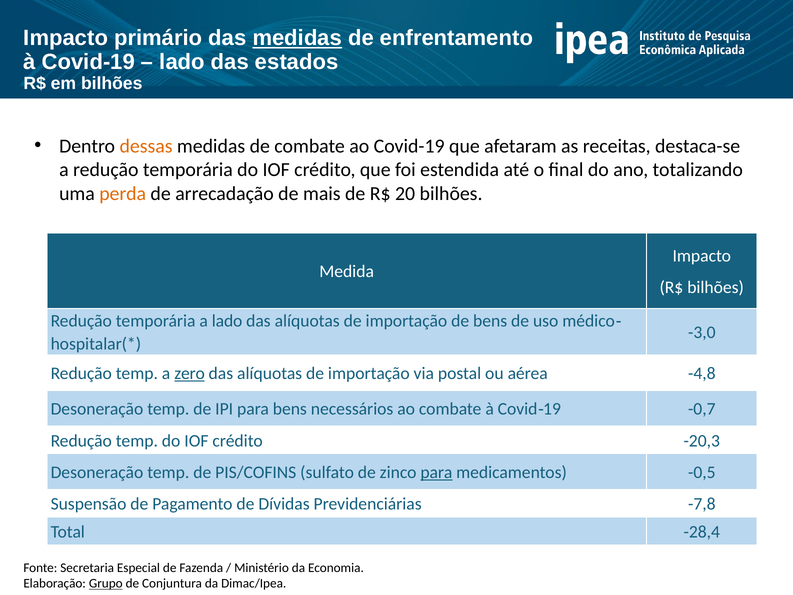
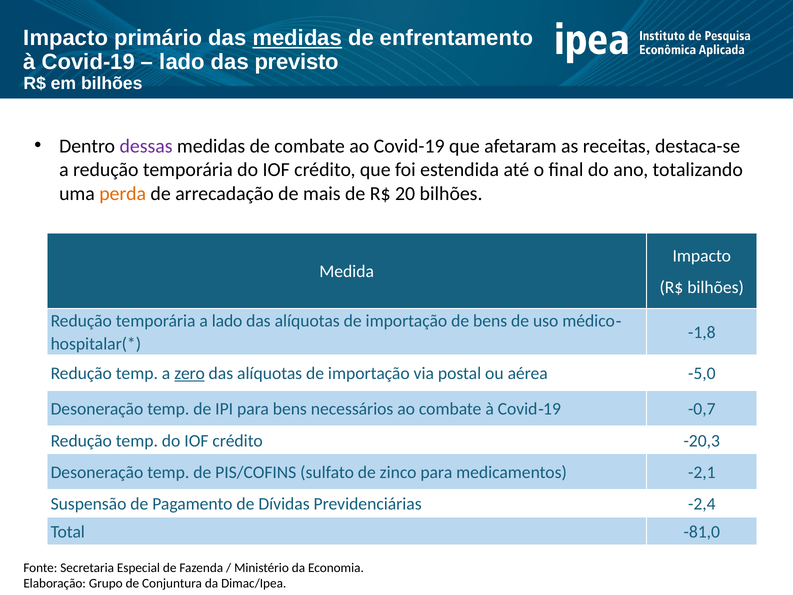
estados: estados -> previsto (297, 62)
dessas colour: orange -> purple (146, 146)
-3,0: -3,0 -> -1,8 (702, 332)
-4,8: -4,8 -> -5,0 (702, 373)
para underline: present -> none (436, 472)
-0,5: -0,5 -> -2,1 (702, 472)
-7,8: -7,8 -> -2,4 (702, 504)
-28,4: -28,4 -> -81,0 (702, 532)
Grupo underline: present -> none (106, 583)
